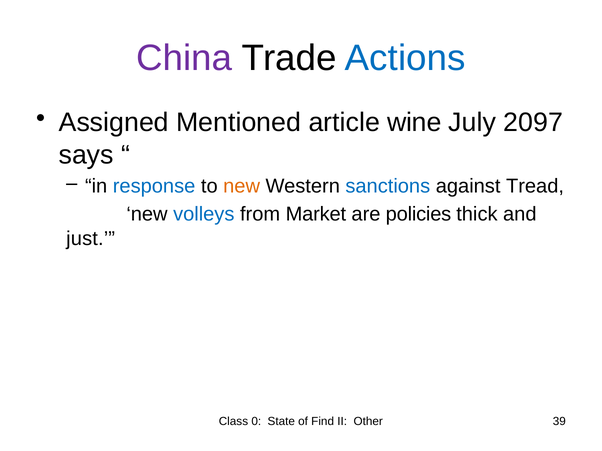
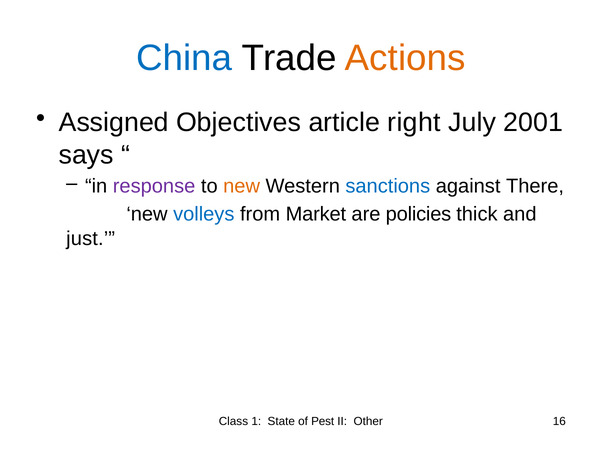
China colour: purple -> blue (184, 58)
Actions colour: blue -> orange (405, 58)
Mentioned: Mentioned -> Objectives (239, 123)
wine: wine -> right (414, 123)
2097: 2097 -> 2001 (533, 123)
response colour: blue -> purple (154, 187)
Tread: Tread -> There (535, 187)
0: 0 -> 1 (256, 422)
Find: Find -> Pest (323, 422)
39: 39 -> 16 (559, 422)
